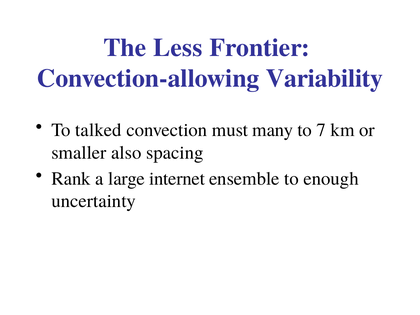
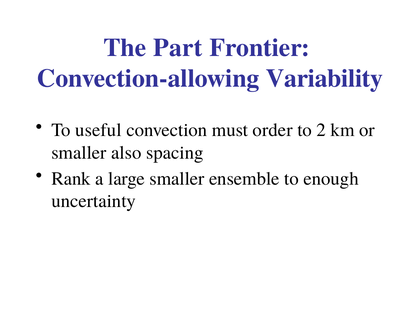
Less: Less -> Part (178, 48)
talked: talked -> useful (98, 130)
many: many -> order (273, 130)
7: 7 -> 2 (321, 130)
large internet: internet -> smaller (177, 179)
